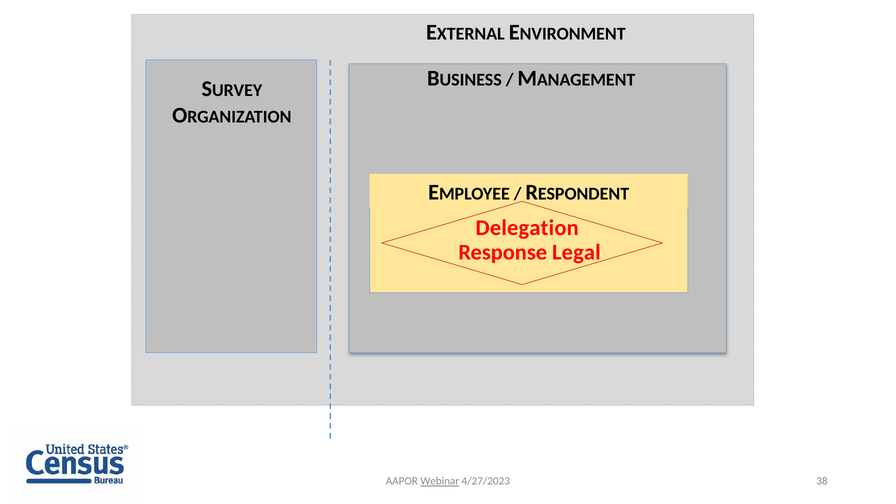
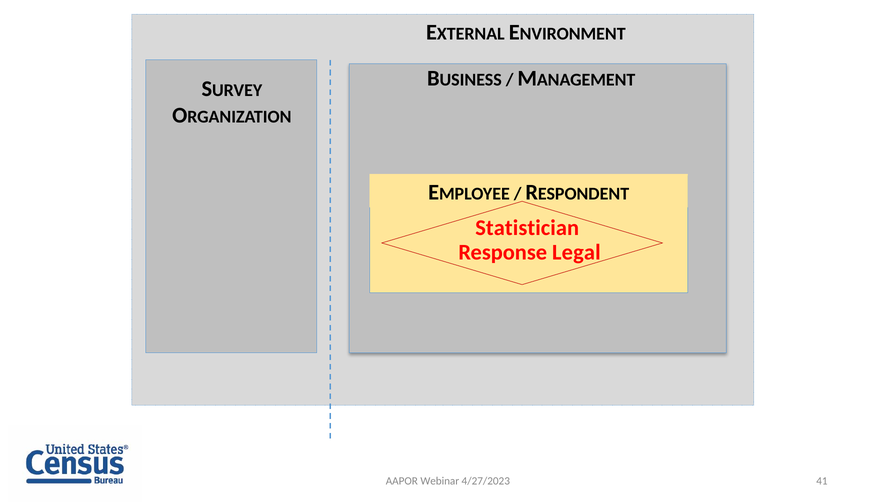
Delegation: Delegation -> Statistician (527, 228)
Webinar underline: present -> none (440, 481)
38: 38 -> 41 (822, 481)
